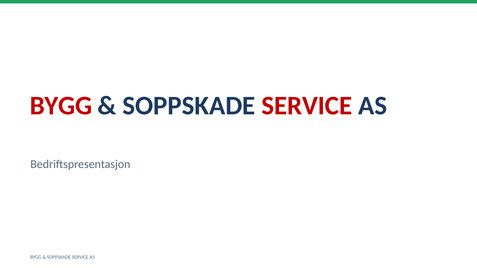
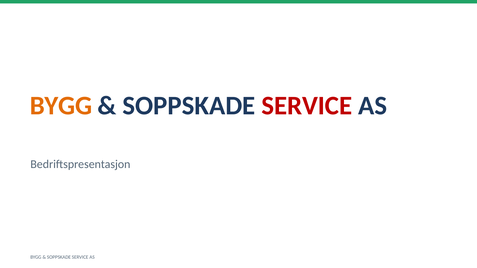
BYGG colour: red -> orange (61, 106)
